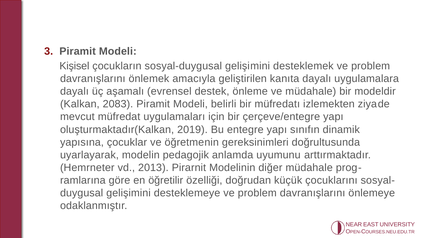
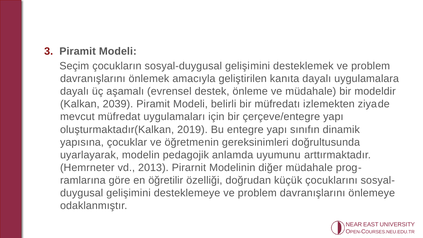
Kişisel: Kişisel -> Seçim (74, 66)
2083: 2083 -> 2039 (118, 104)
